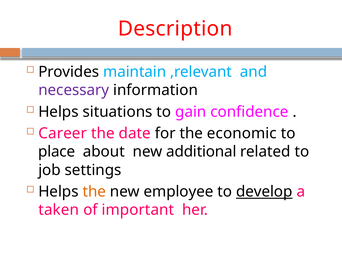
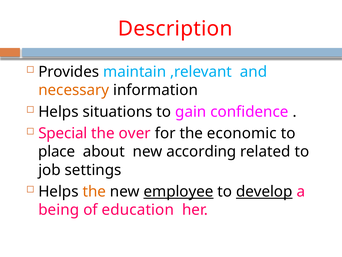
necessary colour: purple -> orange (74, 90)
Career: Career -> Special (63, 133)
date: date -> over (135, 133)
additional: additional -> according (201, 151)
employee underline: none -> present (179, 191)
taken: taken -> being (59, 210)
important: important -> education (138, 210)
